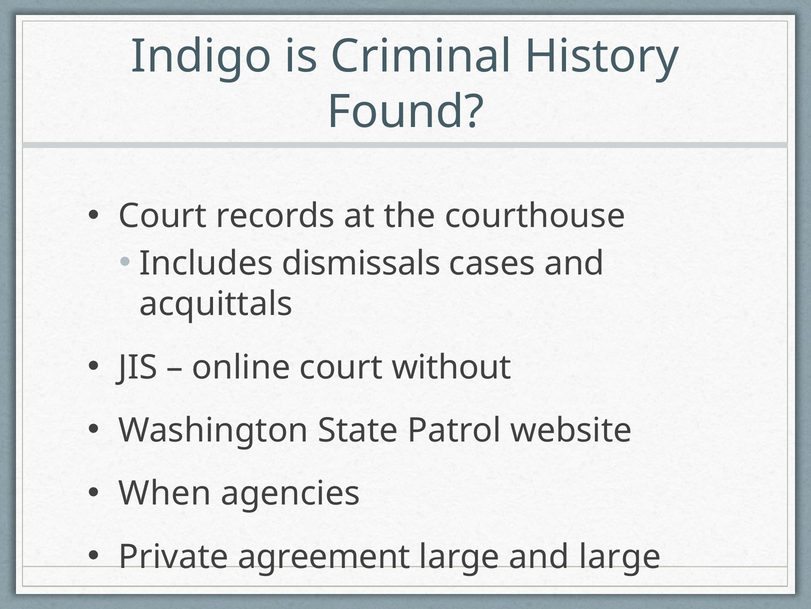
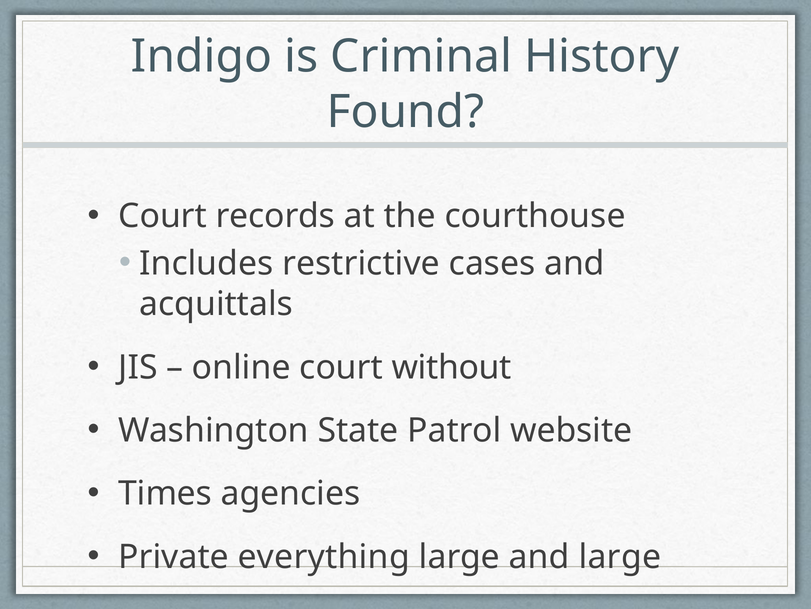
dismissals: dismissals -> restrictive (361, 263)
When: When -> Times (165, 493)
agreement: agreement -> everything (324, 556)
